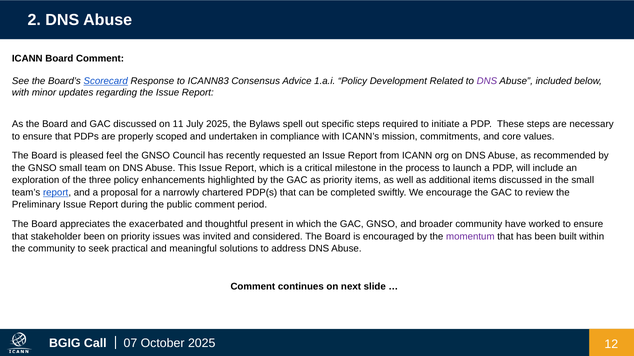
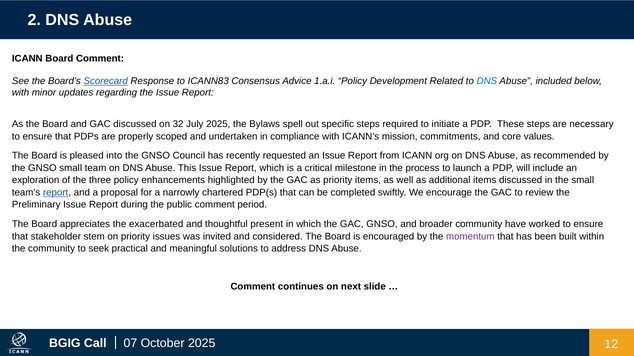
DNS colour: purple -> blue (487, 81)
11: 11 -> 32 (178, 124)
feel: feel -> into (114, 156)
stakeholder been: been -> stem (94, 237)
